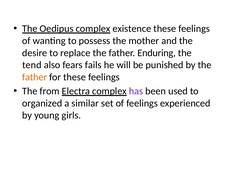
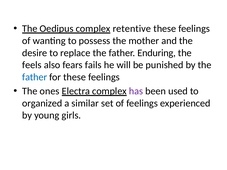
existence: existence -> retentive (132, 29)
tend: tend -> feels (32, 65)
father colour: orange -> blue (35, 77)
from: from -> ones (50, 91)
